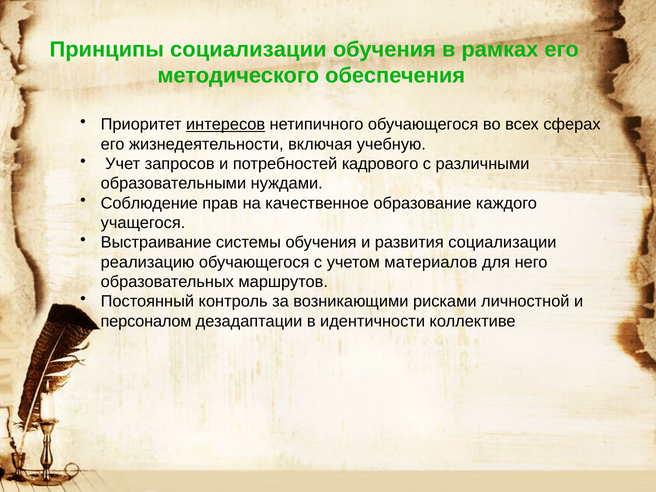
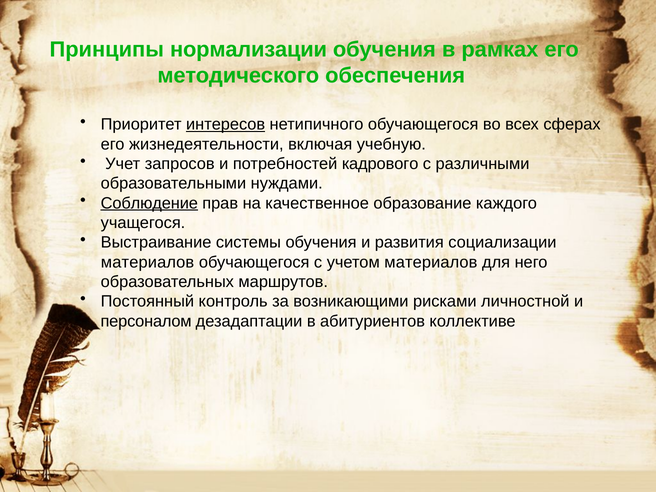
Принципы социализации: социализации -> нормализации (248, 49)
Соблюдение underline: none -> present (149, 203)
реализацию: реализацию -> материалов (147, 262)
идентичности: идентичности -> абитуриентов (373, 321)
